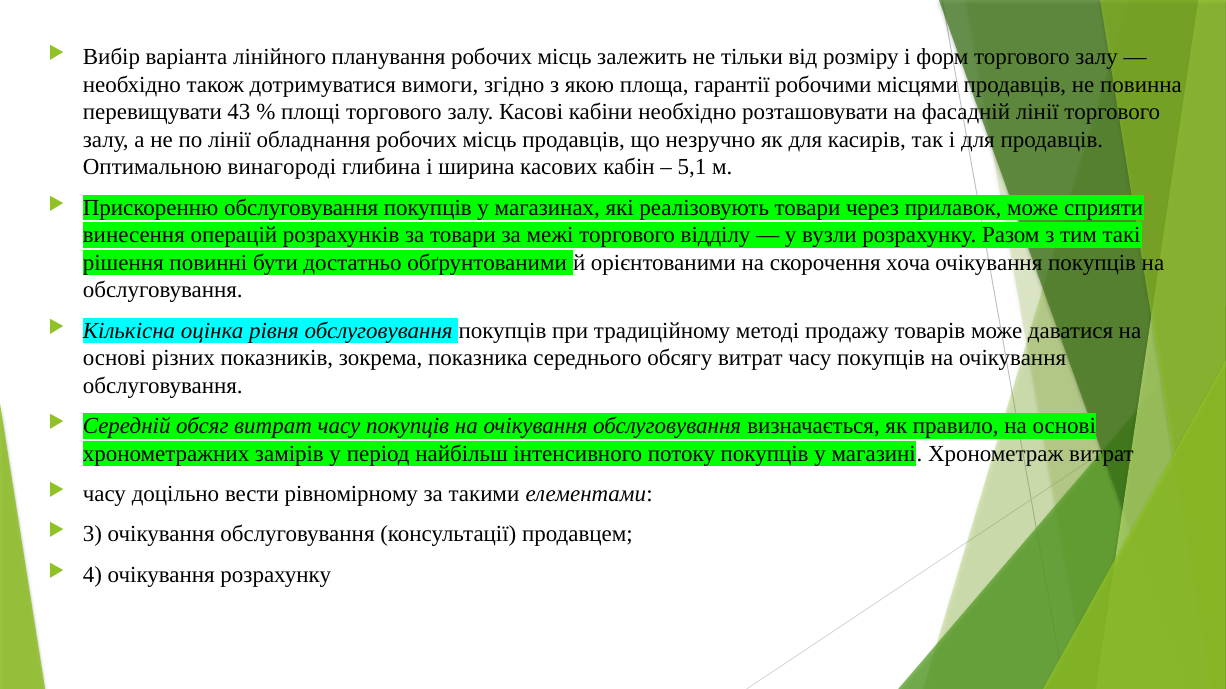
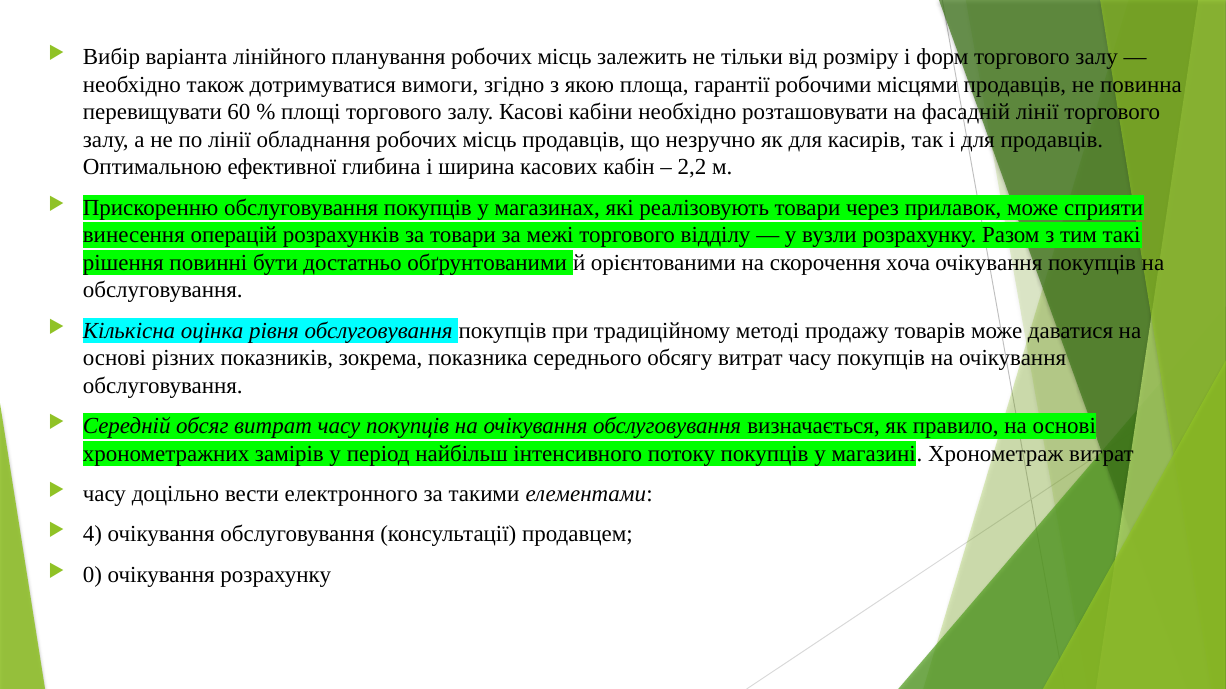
43: 43 -> 60 (239, 112)
винагороді: винагороді -> ефективної (282, 167)
5,1: 5,1 -> 2,2 (692, 167)
рівномірному: рівномірному -> електронного (351, 494)
3: 3 -> 4 (93, 535)
4: 4 -> 0 (93, 575)
